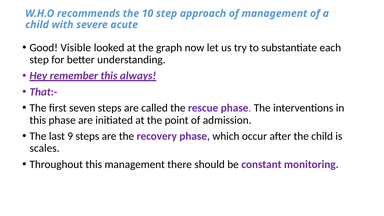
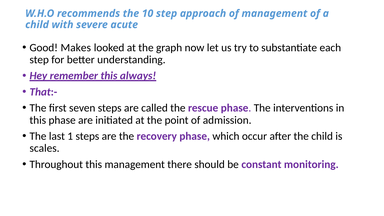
Visible: Visible -> Makes (76, 48)
9: 9 -> 1 (70, 136)
